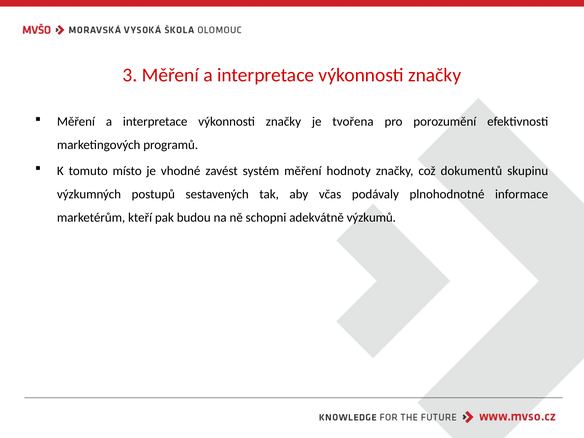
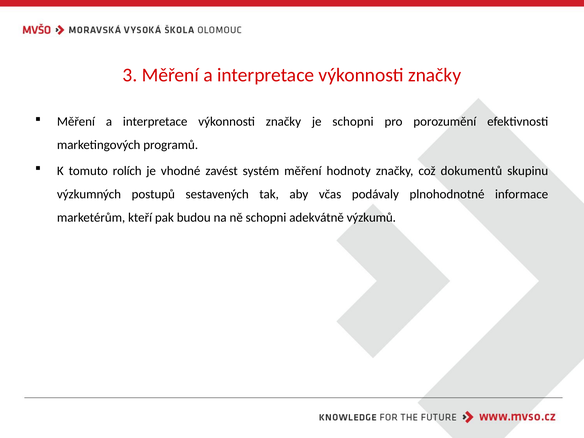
je tvořena: tvořena -> schopni (353, 122)
místo: místo -> rolích (127, 171)
